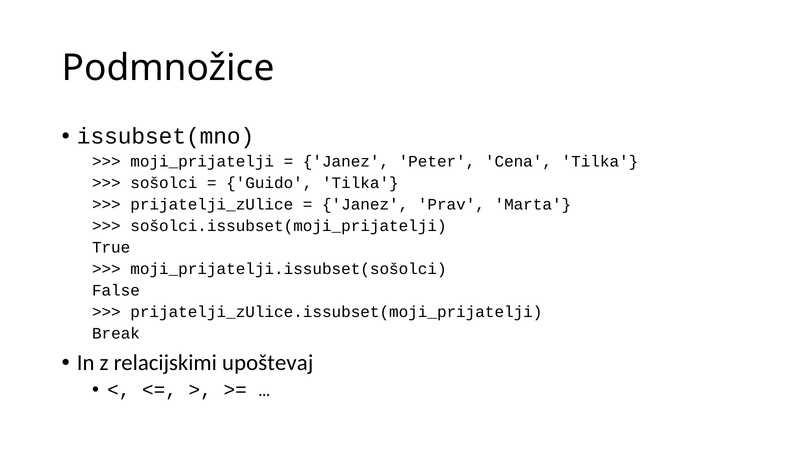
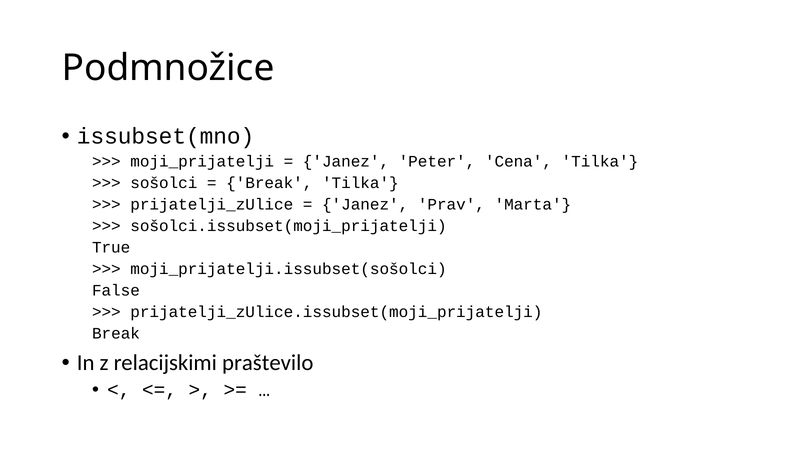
Guido: Guido -> Break (269, 183)
upoštevaj: upoštevaj -> praštevilo (268, 363)
